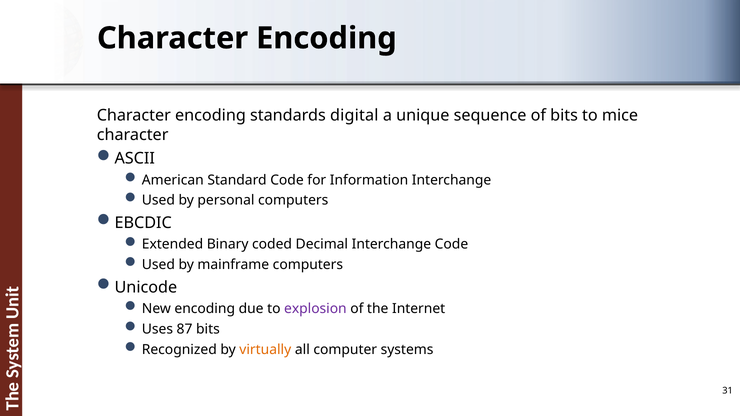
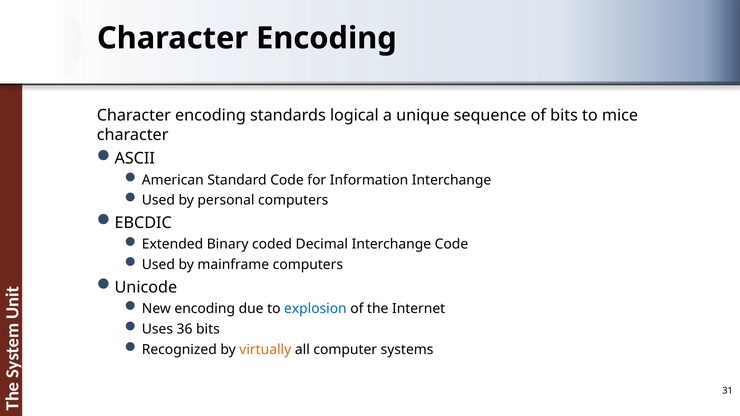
digital: digital -> logical (354, 115)
explosion colour: purple -> blue (315, 309)
87: 87 -> 36 (185, 329)
